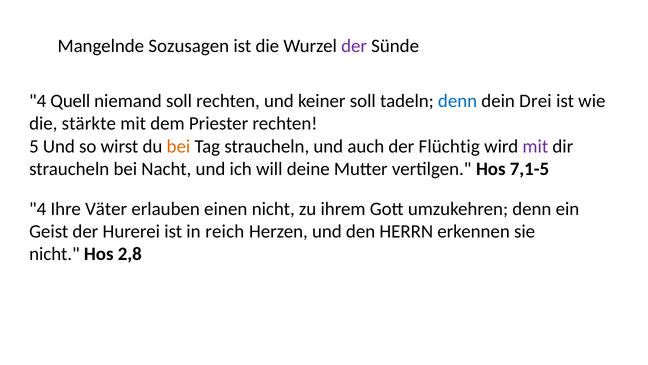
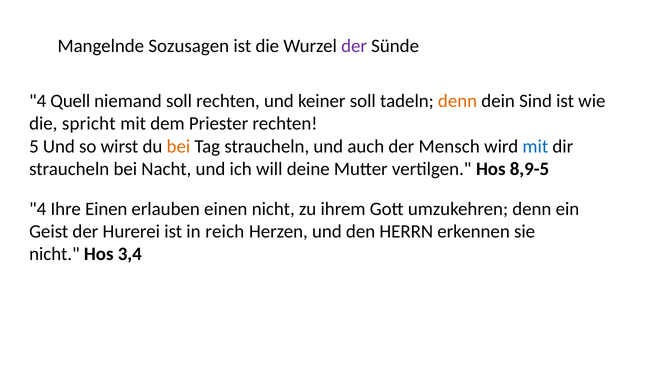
denn colour: blue -> orange (458, 101)
Drei: Drei -> Sind (536, 101)
stärkte: stärkte -> spricht (89, 123)
Flüchtig: Flüchtig -> Mensch (449, 146)
mit colour: purple -> blue (535, 146)
7,1-5: 7,1-5 -> 8,9-5 (529, 169)
Ihre Väter: Väter -> Einen (106, 208)
2,8: 2,8 -> 3,4 (130, 254)
